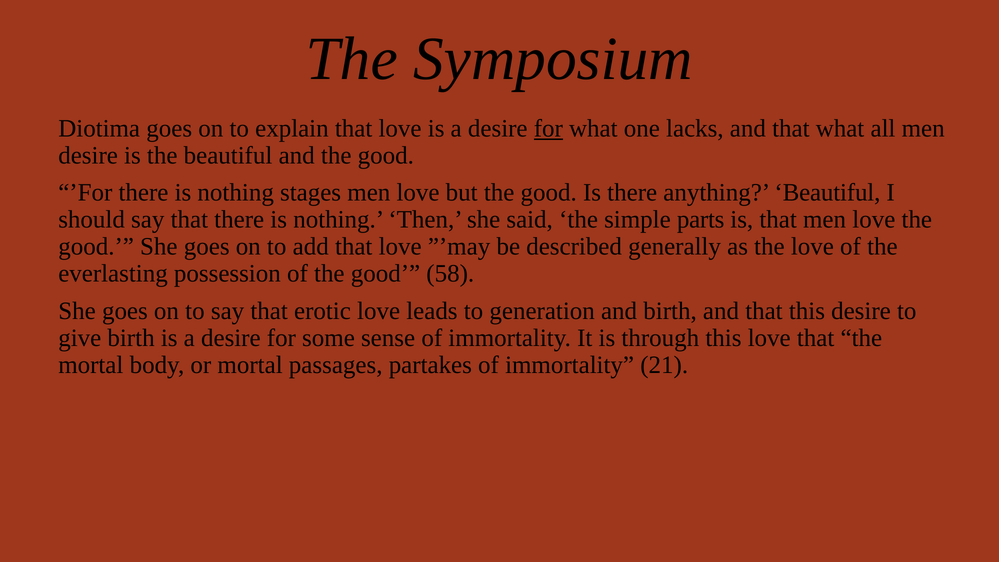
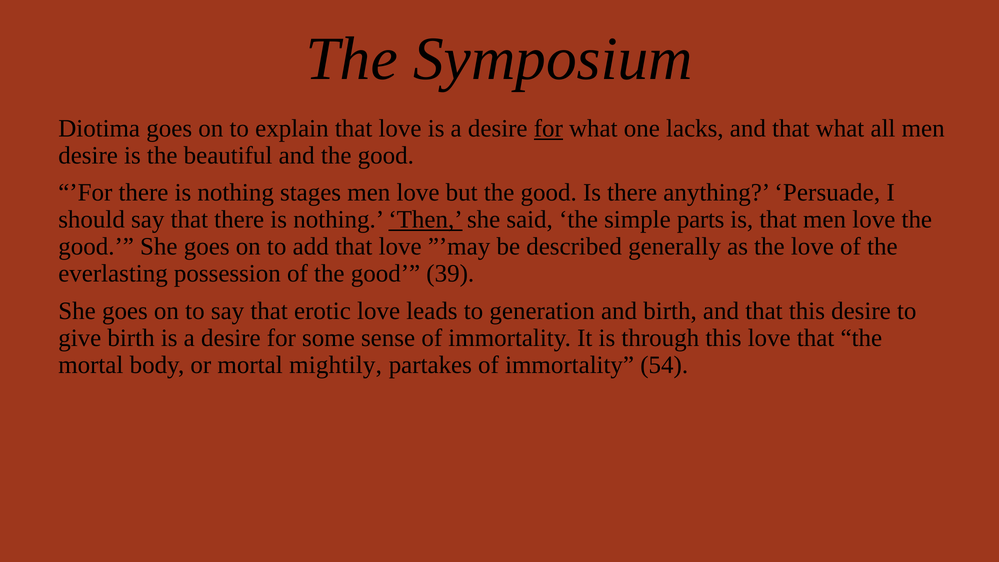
anything Beautiful: Beautiful -> Persuade (827, 193)
Then underline: none -> present (426, 220)
58: 58 -> 39 (450, 274)
passages: passages -> mightily (336, 365)
21: 21 -> 54 (664, 365)
